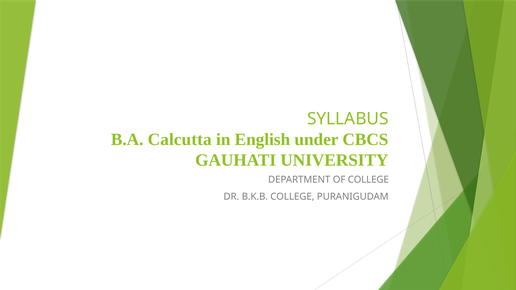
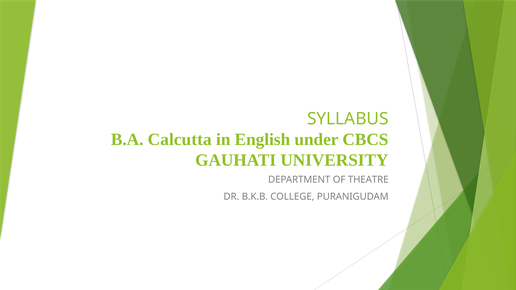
OF COLLEGE: COLLEGE -> THEATRE (368, 180)
